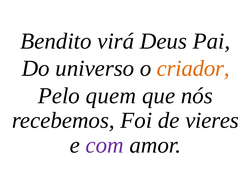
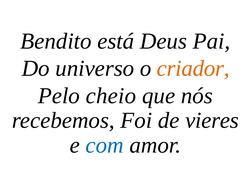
virá: virá -> está (116, 41)
quem: quem -> cheio (111, 96)
com colour: purple -> blue (105, 145)
